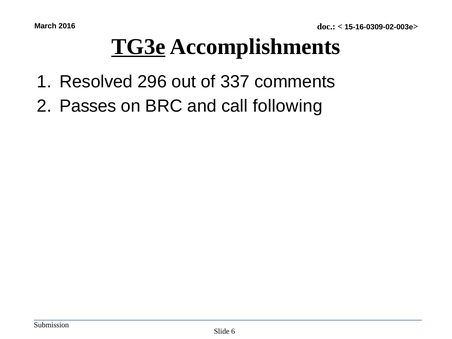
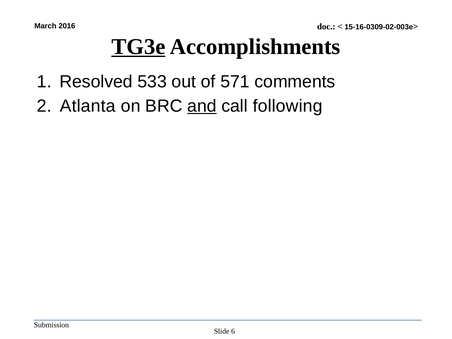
296: 296 -> 533 (152, 82)
337: 337 -> 571 (235, 82)
Passes: Passes -> Atlanta (88, 106)
and underline: none -> present (202, 106)
